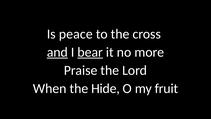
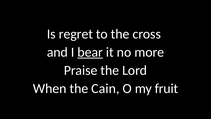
peace: peace -> regret (76, 34)
and underline: present -> none (57, 52)
Hide: Hide -> Cain (105, 88)
